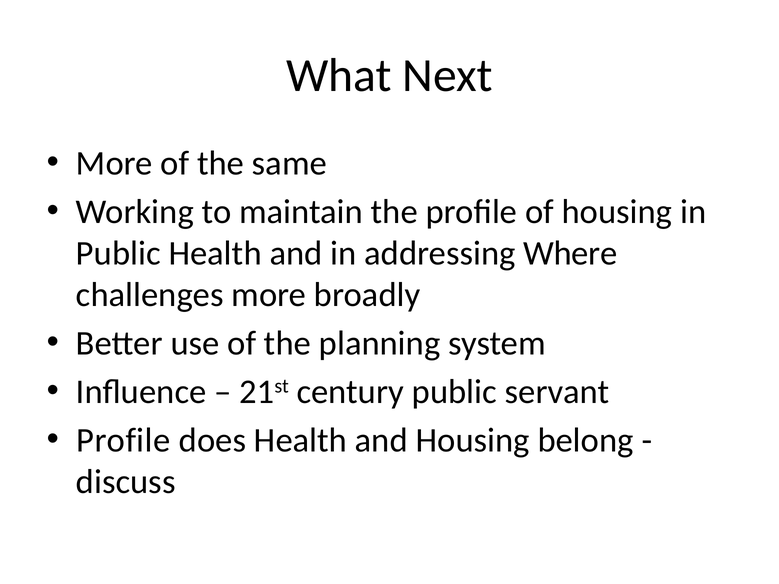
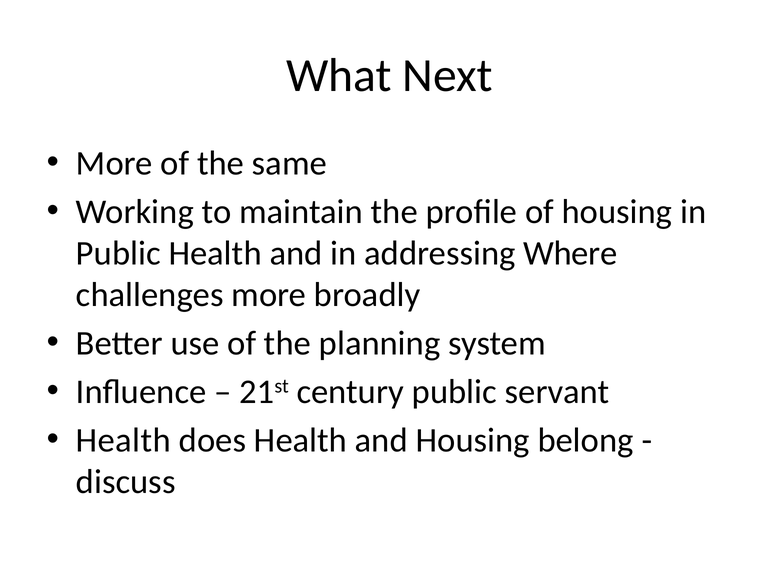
Profile: Profile -> Health (123, 440)
